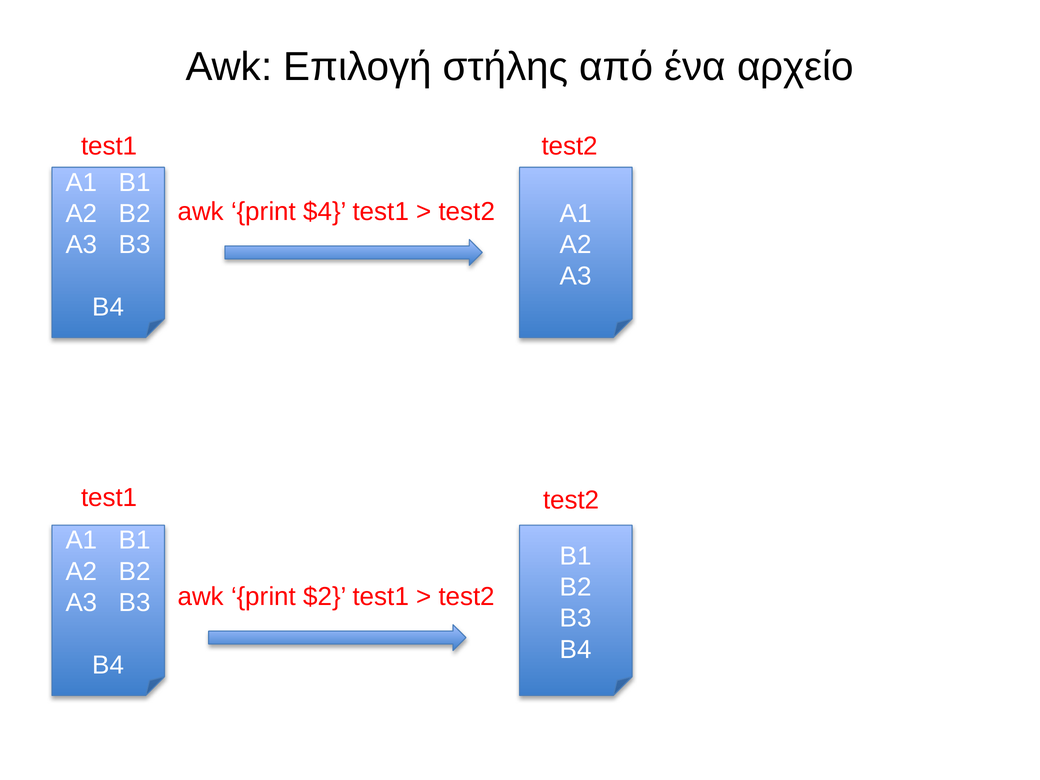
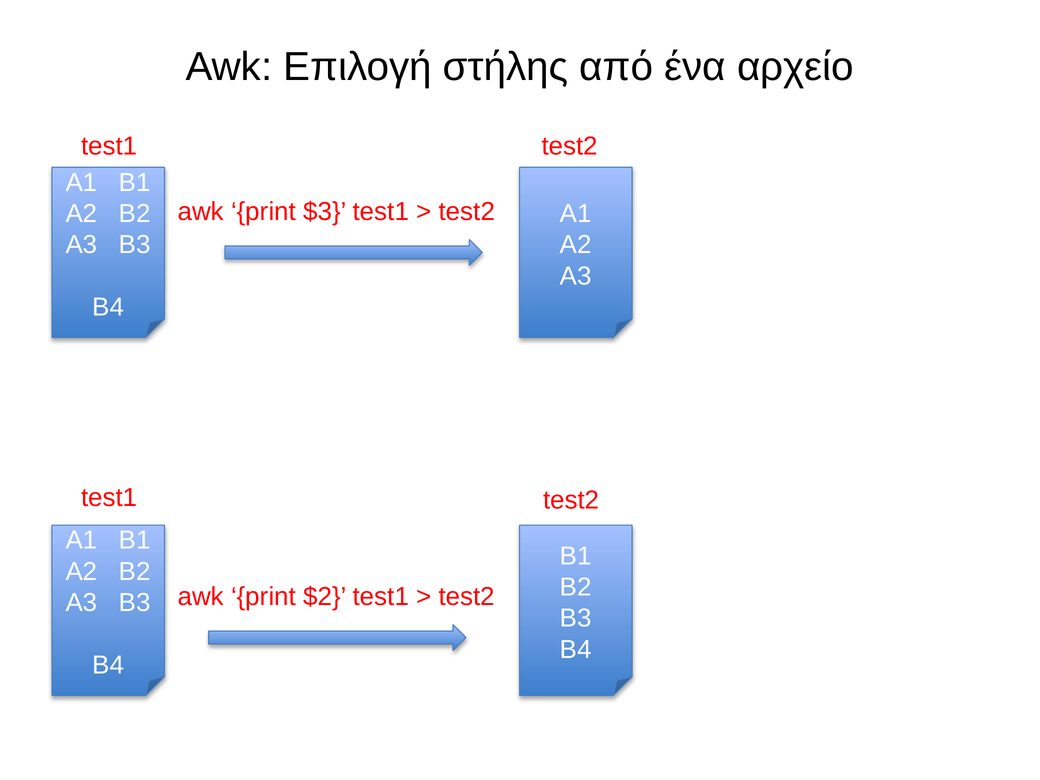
$4: $4 -> $3 (325, 211)
